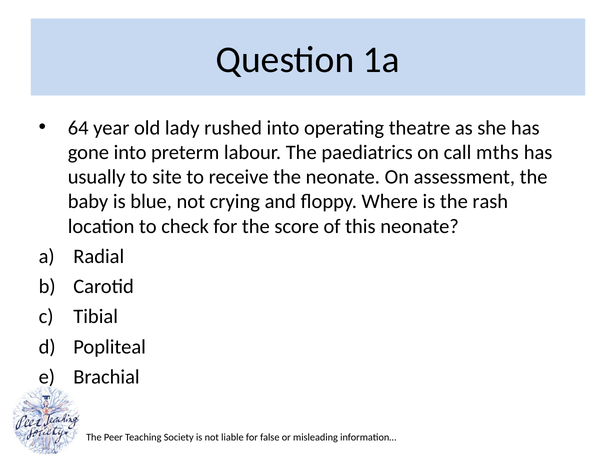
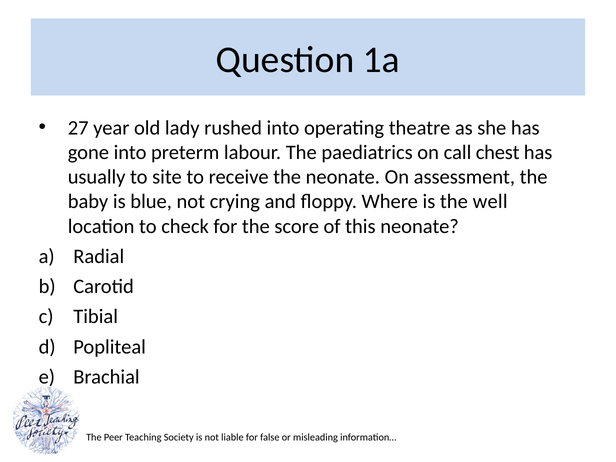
64: 64 -> 27 (78, 128)
mths: mths -> chest (498, 152)
rash: rash -> well (490, 202)
